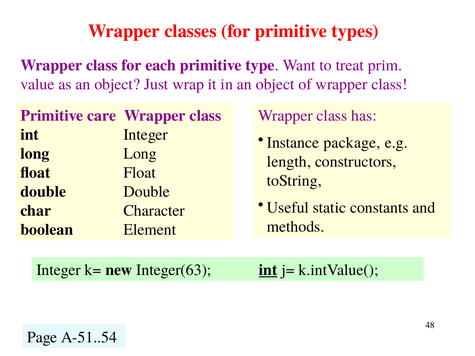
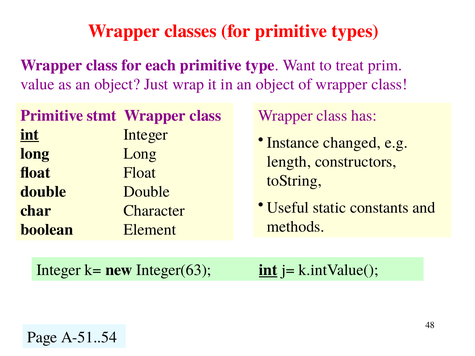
care: care -> stmt (102, 116)
int underline: none -> present (30, 135)
package: package -> changed (352, 143)
